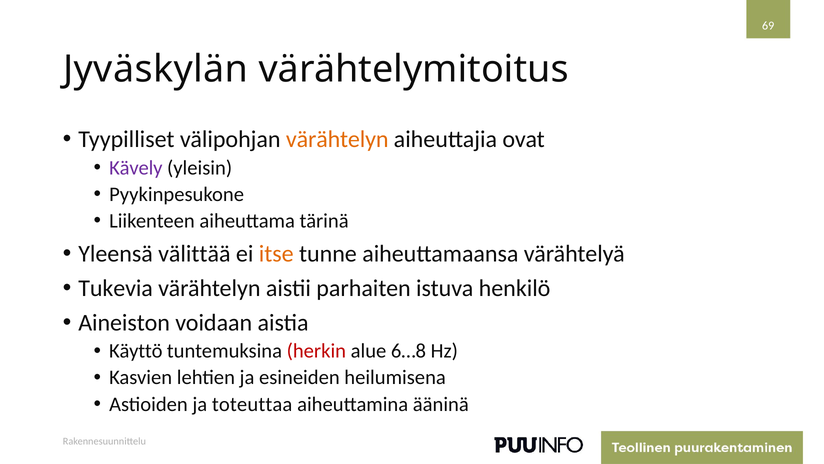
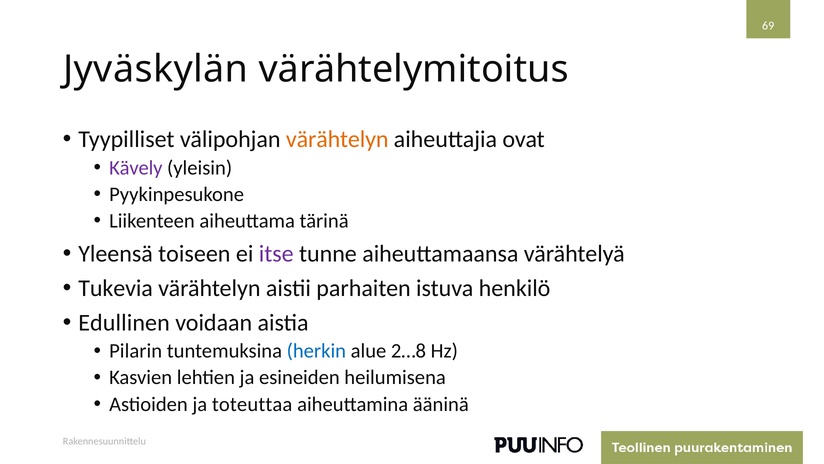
välittää: välittää -> toiseen (194, 253)
itse colour: orange -> purple (276, 253)
Aineiston: Aineiston -> Edullinen (124, 322)
Käyttö: Käyttö -> Pilarin (136, 351)
herkin colour: red -> blue (316, 351)
6…8: 6…8 -> 2…8 (408, 351)
